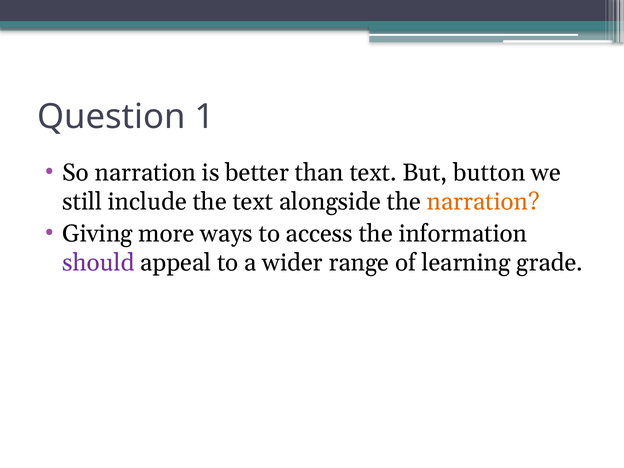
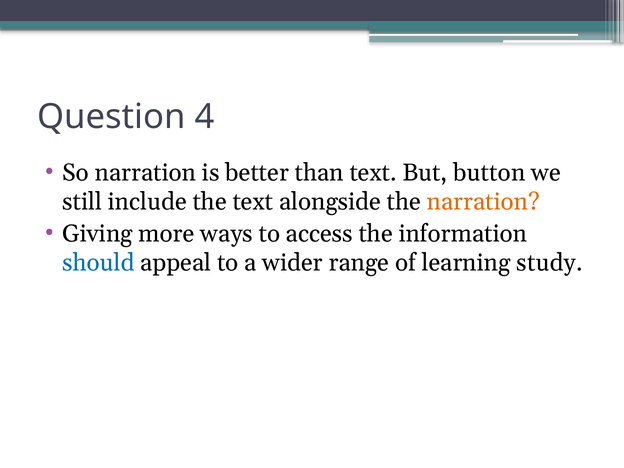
1: 1 -> 4 (204, 117)
should colour: purple -> blue (98, 263)
grade: grade -> study (549, 263)
